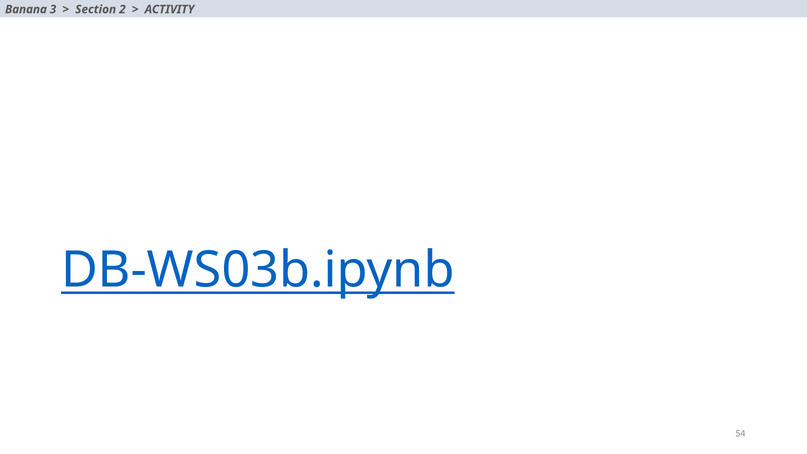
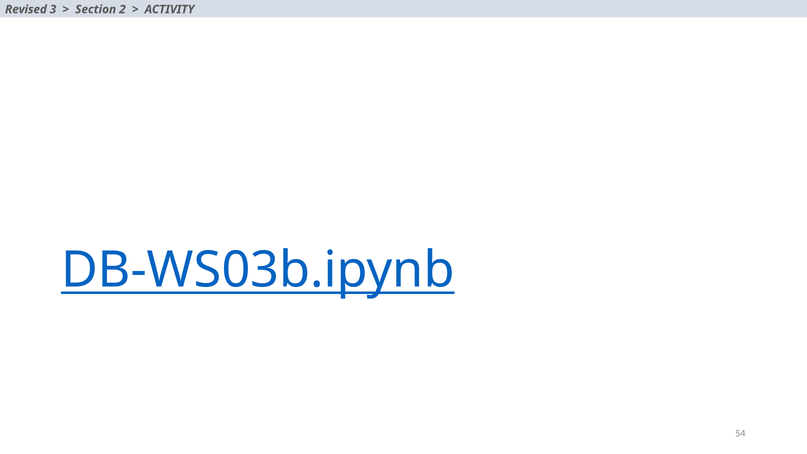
Banana: Banana -> Revised (26, 9)
